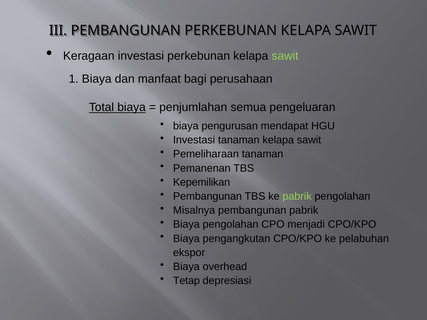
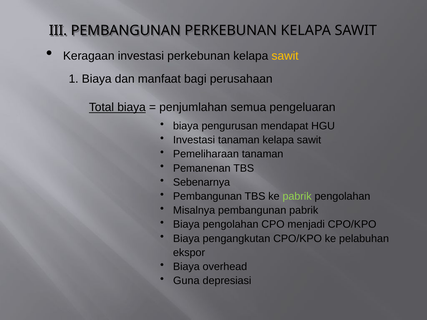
sawit colour: light green -> yellow (285, 56)
Kepemilikan: Kepemilikan -> Sebenarnya (202, 182)
Tetap: Tetap -> Guna (186, 281)
